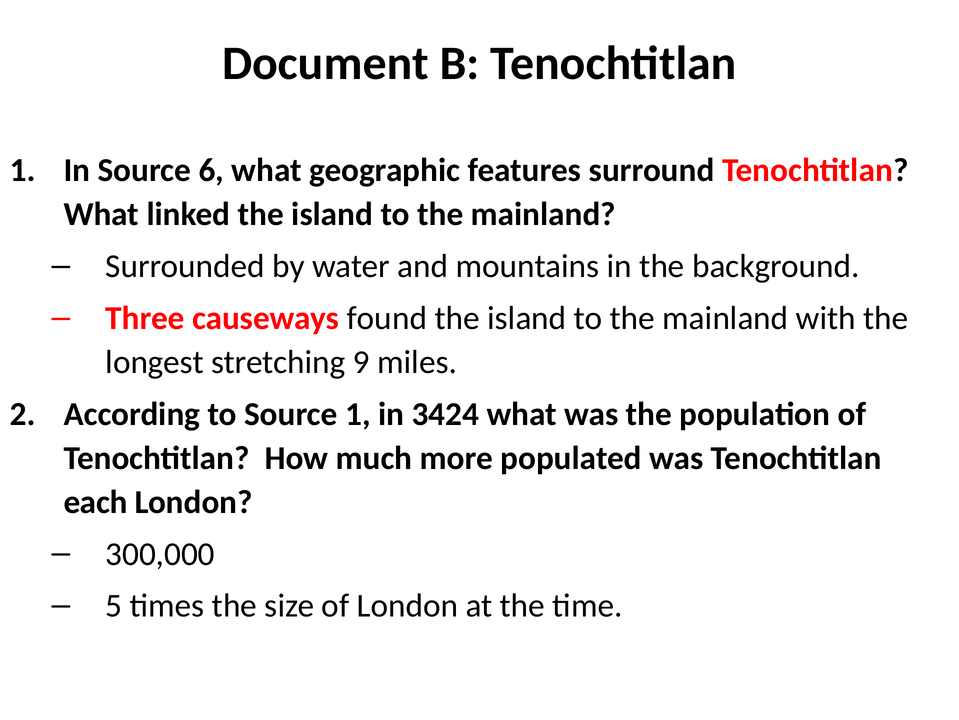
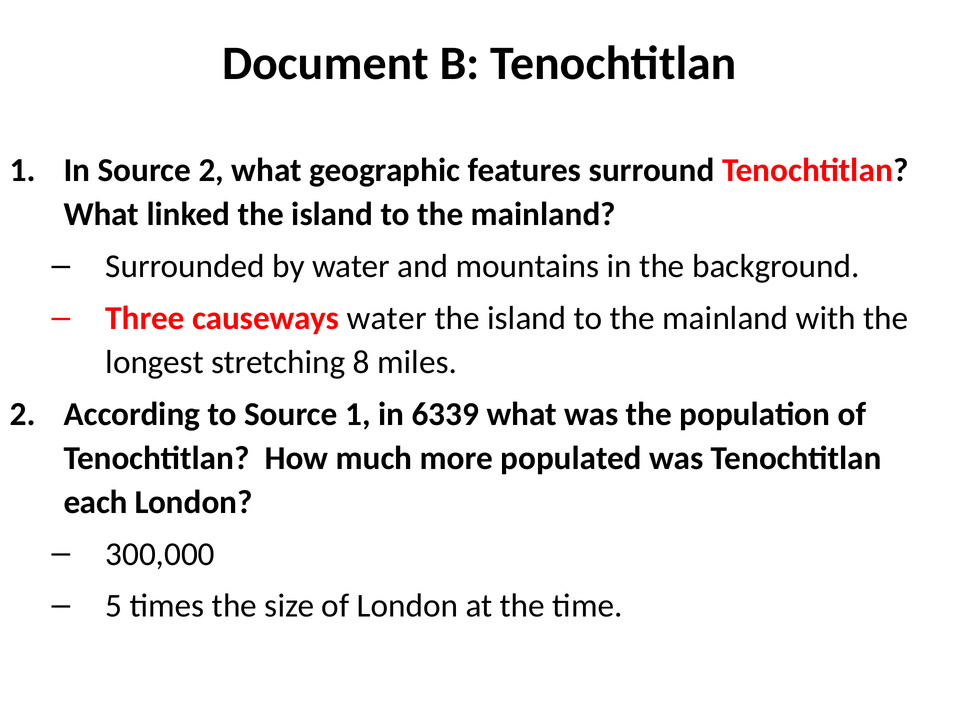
Source 6: 6 -> 2 (211, 170)
causeways found: found -> water (387, 318)
9: 9 -> 8 (361, 362)
3424: 3424 -> 6339 (445, 414)
